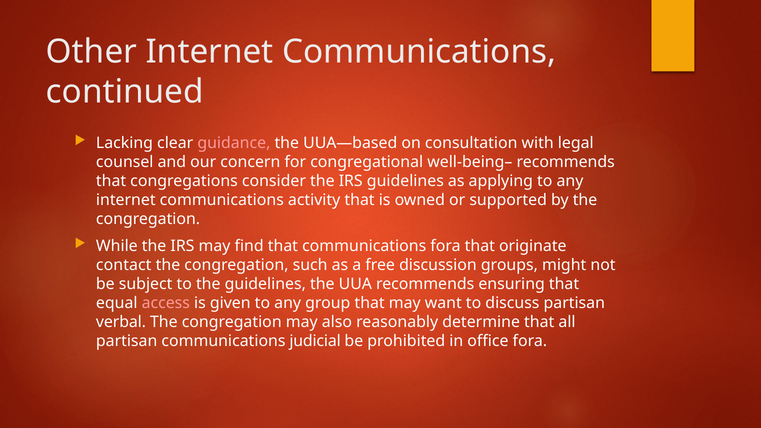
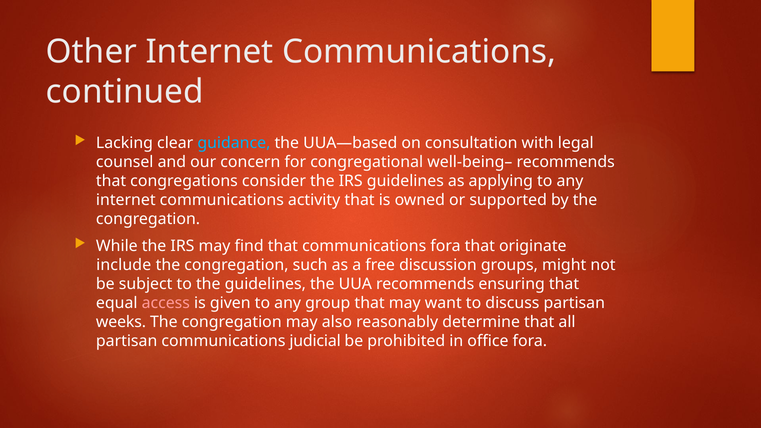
guidance colour: pink -> light blue (234, 143)
contact: contact -> include (124, 265)
verbal: verbal -> weeks (121, 322)
